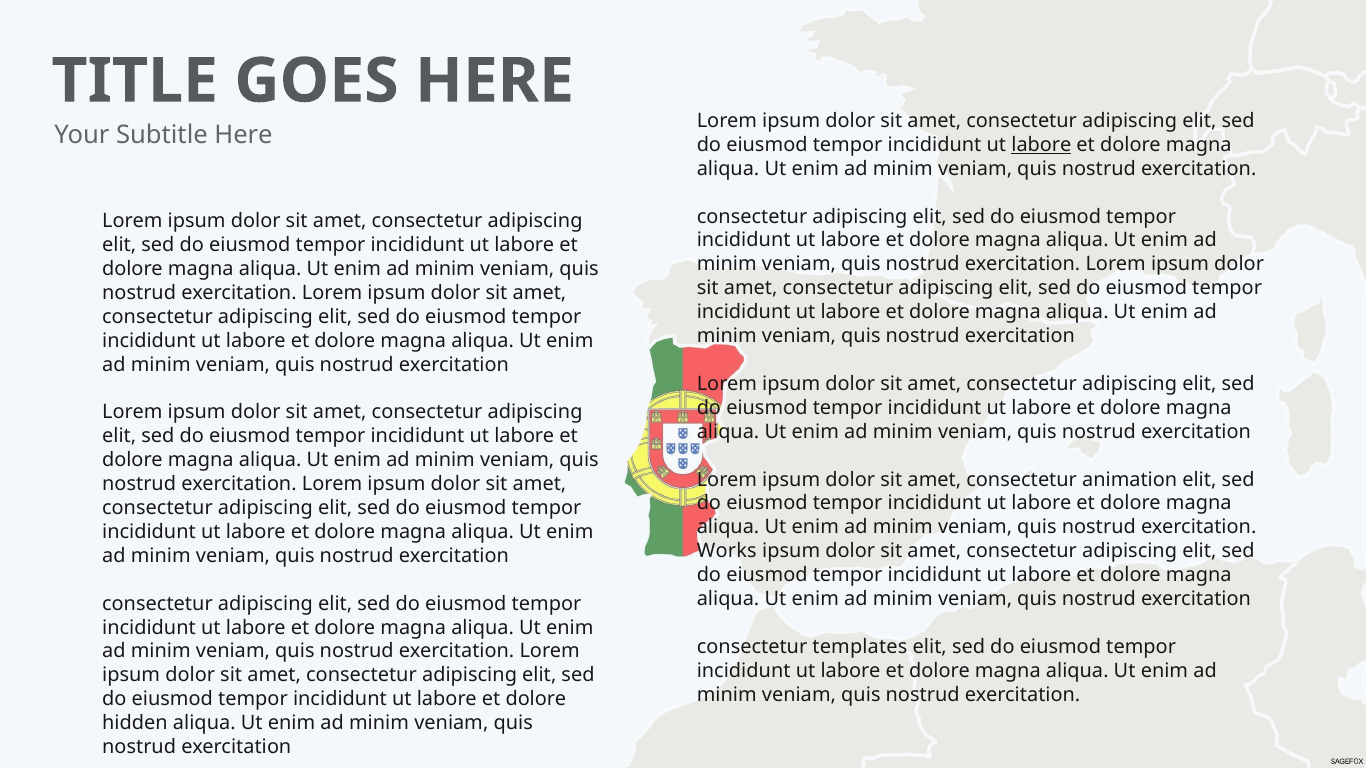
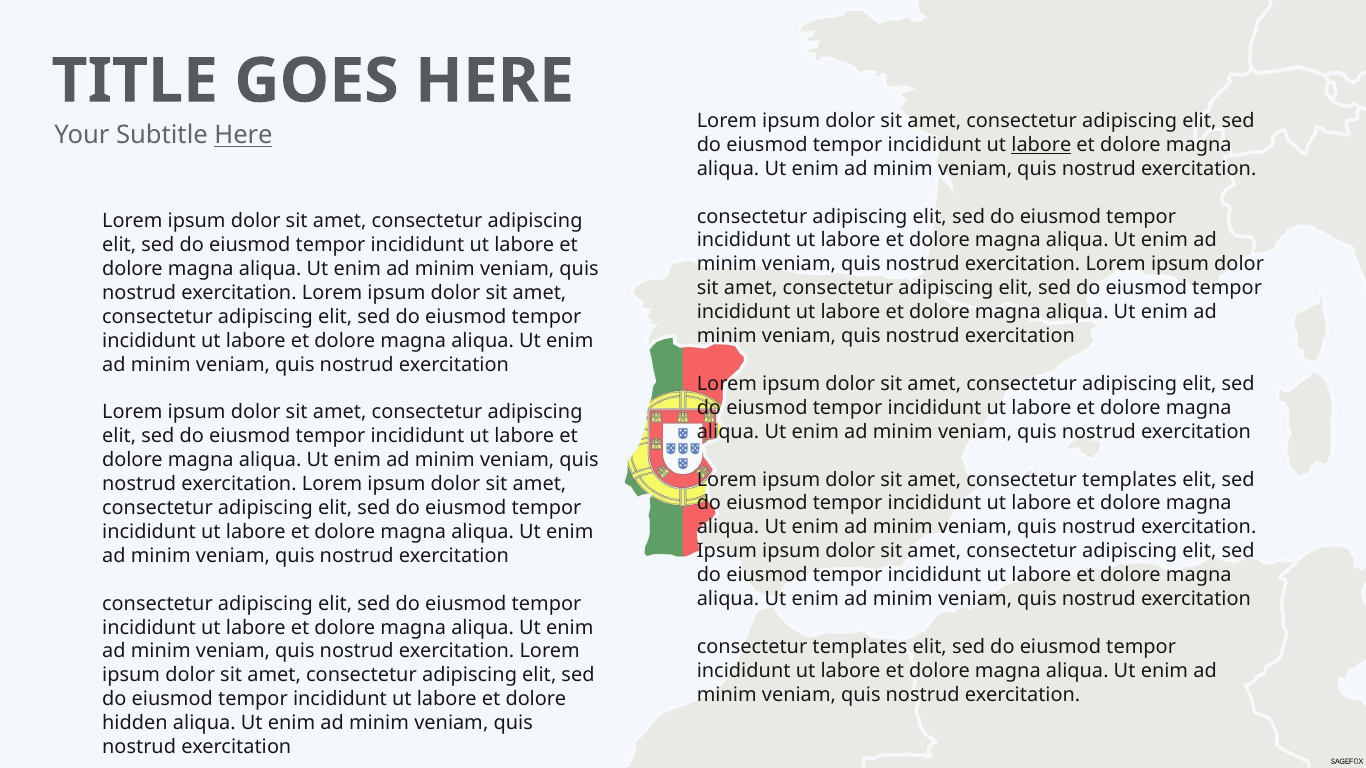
Here underline: none -> present (243, 136)
amet consectetur animation: animation -> templates (1130, 480)
Works: Works -> Ipsum (727, 551)
